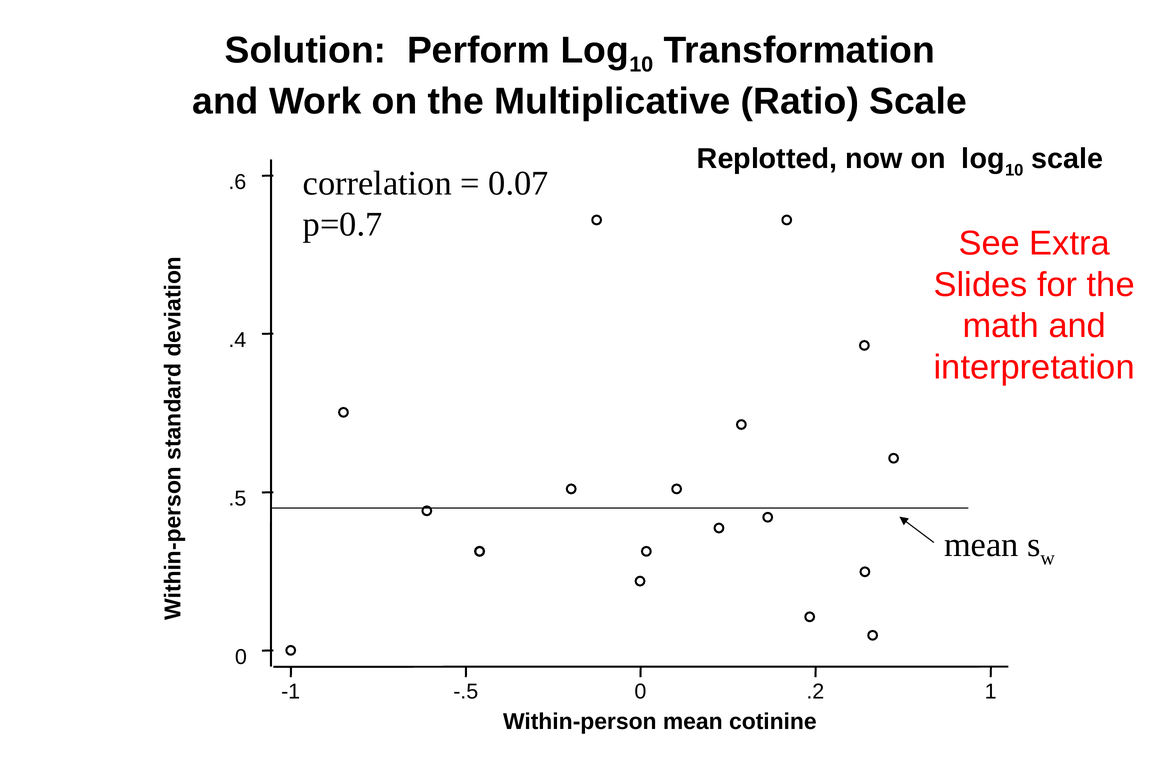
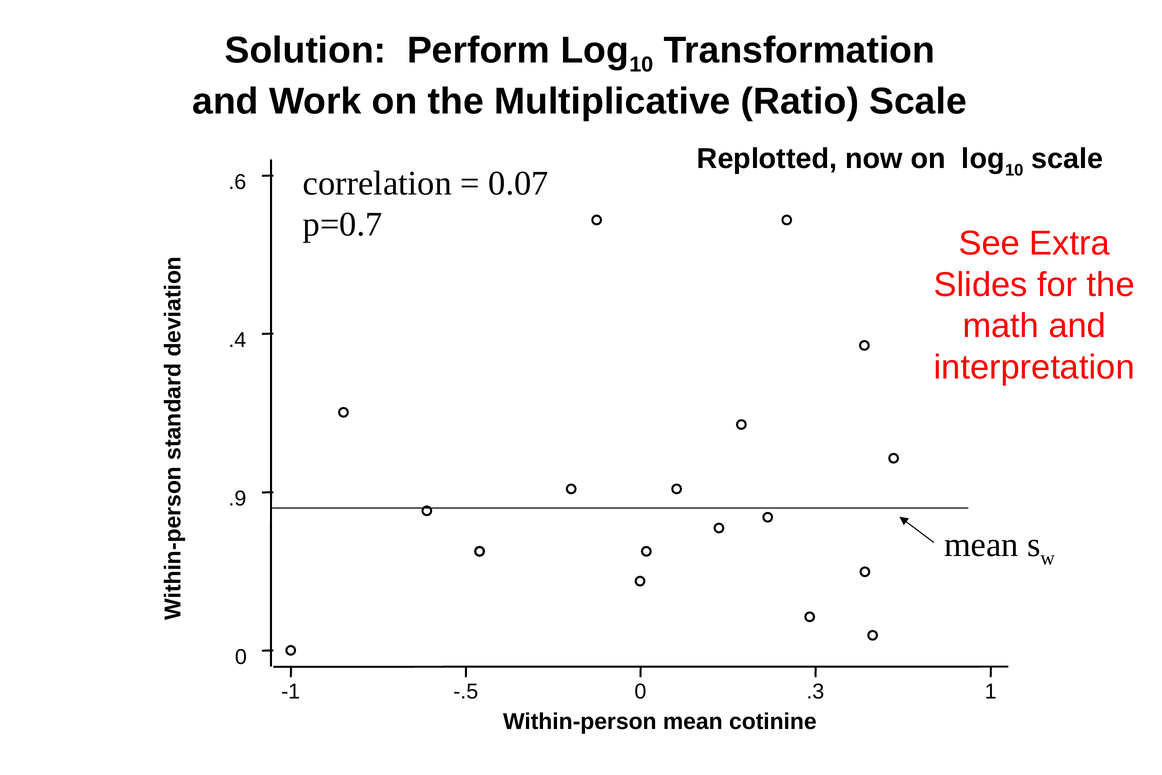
.5: .5 -> .9 (237, 498)
.2: .2 -> .3 (815, 692)
